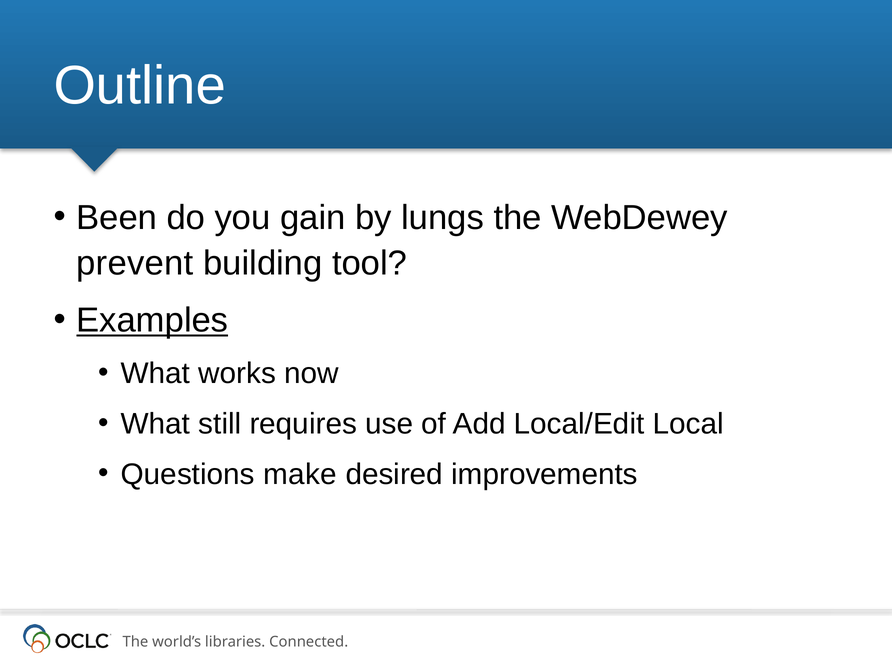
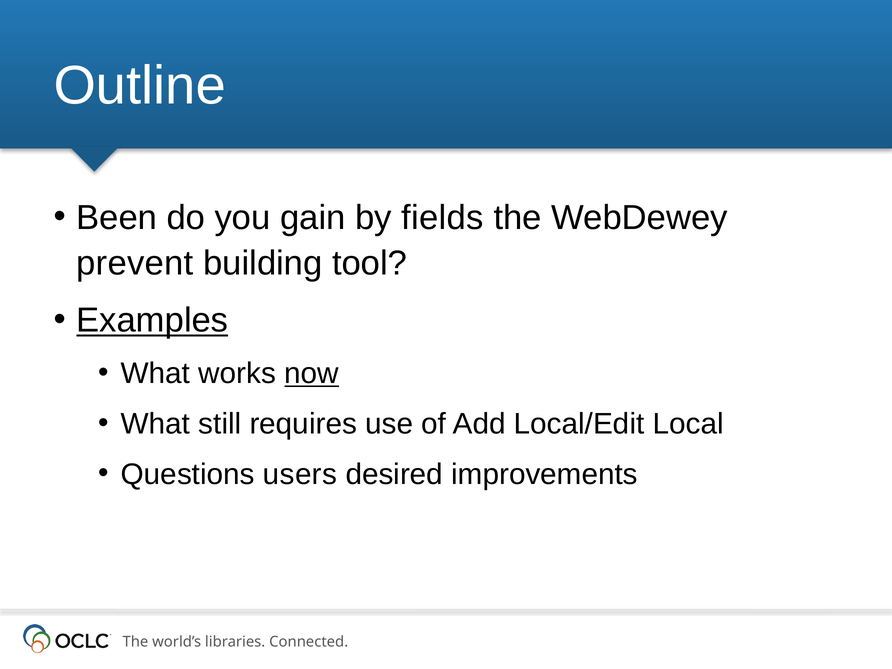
lungs: lungs -> fields (442, 218)
now underline: none -> present (312, 373)
make: make -> users (300, 474)
